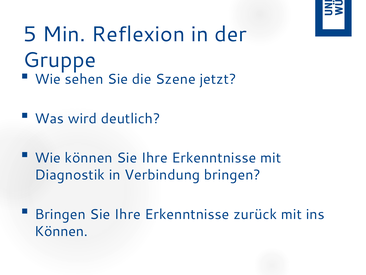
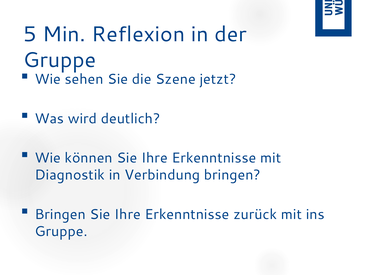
Können: Können -> Gruppe (61, 231)
